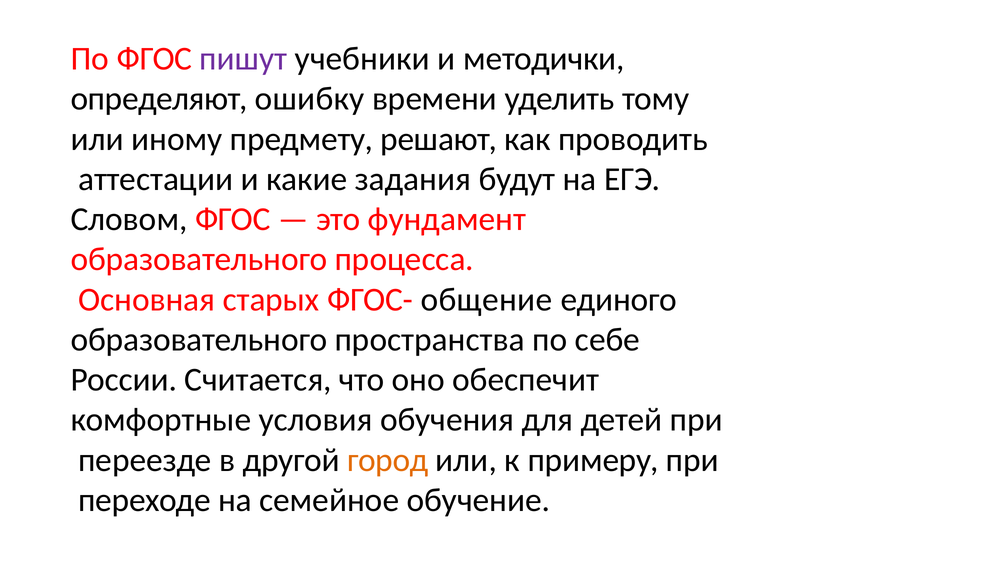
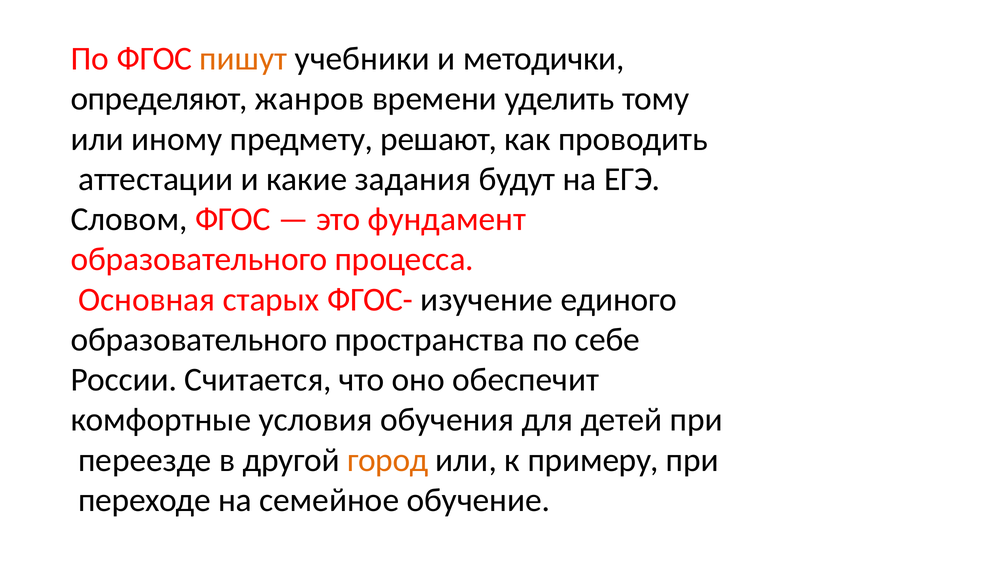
пишут colour: purple -> orange (243, 59)
ошибку: ошибку -> жанров (310, 99)
общение: общение -> изучение (487, 300)
